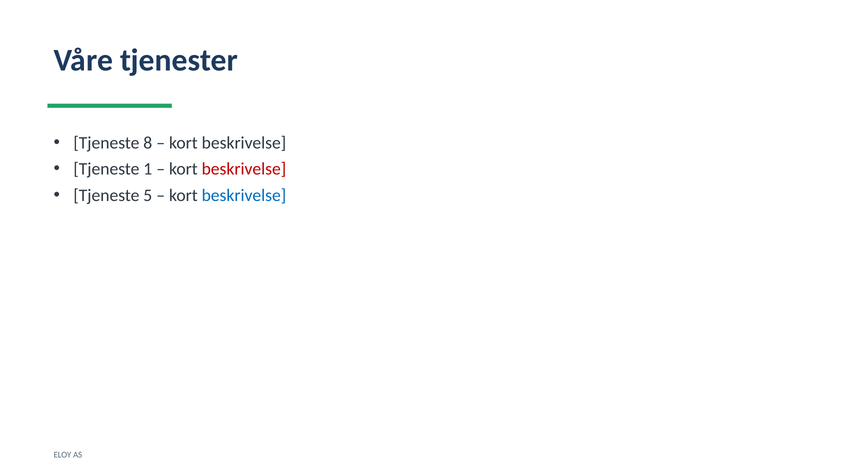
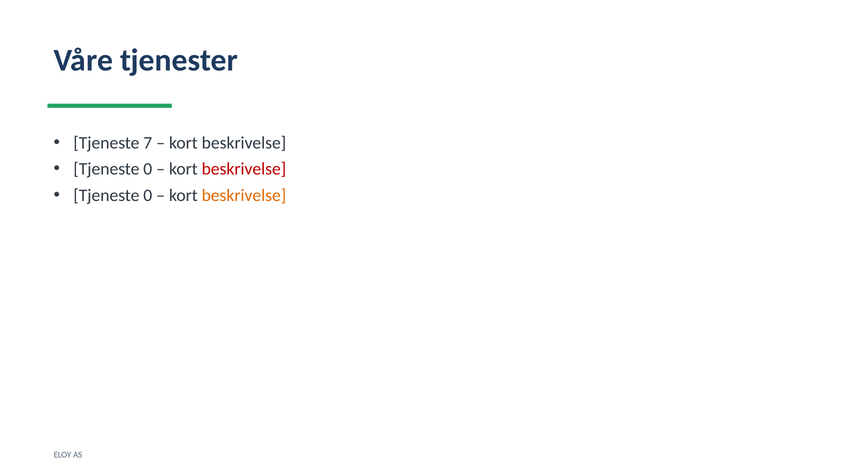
8: 8 -> 7 (148, 143)
1: 1 -> 0 (148, 169)
5: 5 -> 0 (148, 195)
beskrivelse colour: blue -> orange (244, 195)
